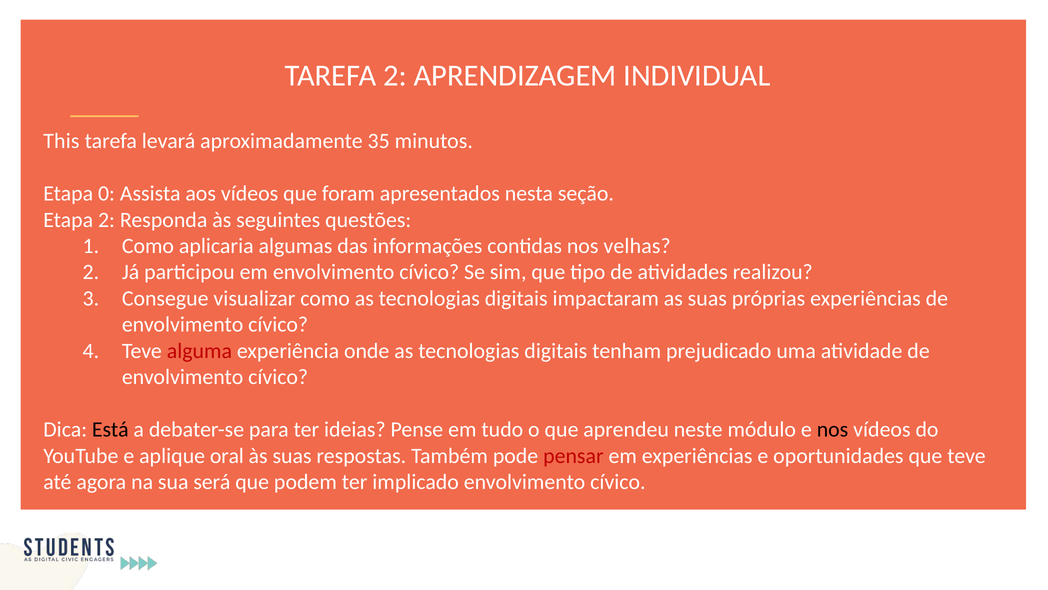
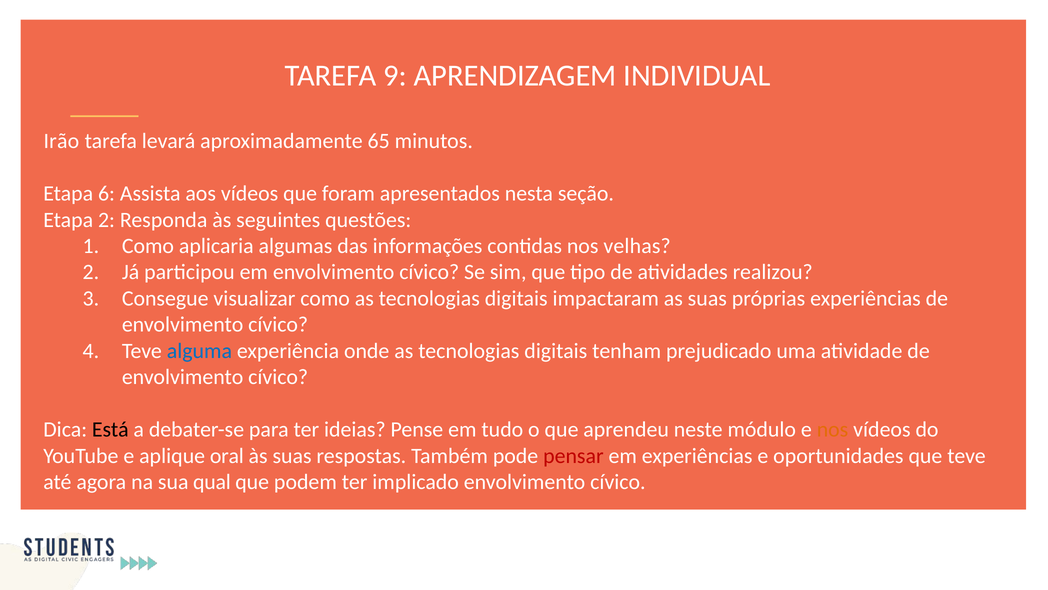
TAREFA 2: 2 -> 9 (395, 75)
This: This -> Irão (61, 141)
35: 35 -> 65 (379, 141)
0: 0 -> 6 (106, 193)
alguma colour: red -> blue (199, 351)
nos colour: black -> orange (833, 429)
será: será -> qual (212, 482)
